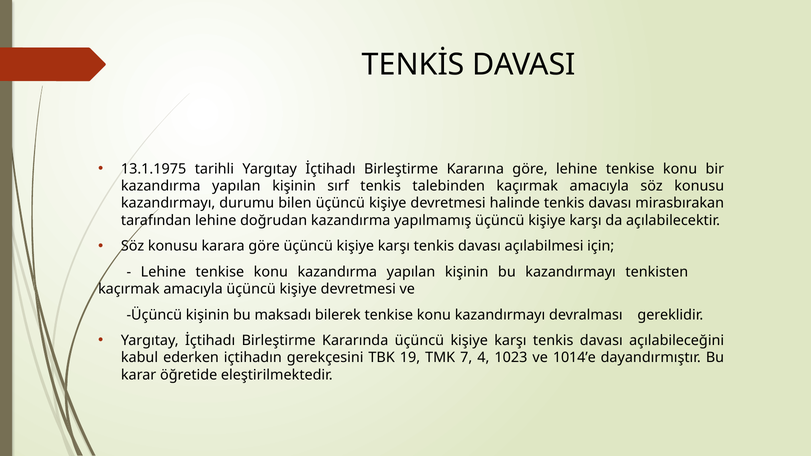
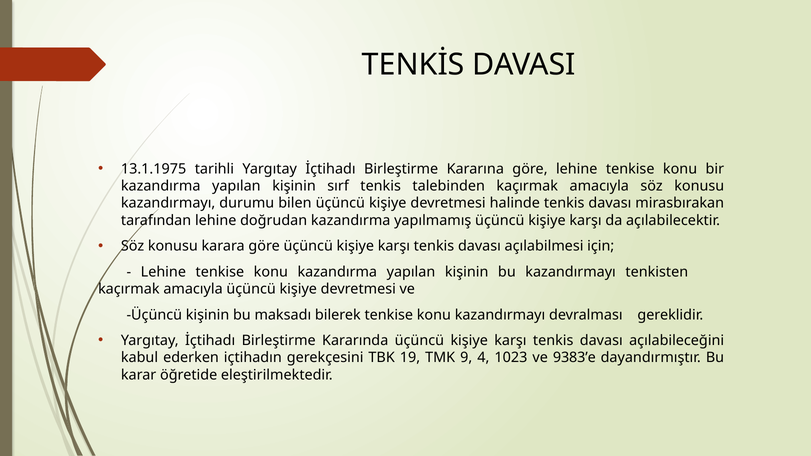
7: 7 -> 9 (466, 358)
1014’e: 1014’e -> 9383’e (574, 358)
